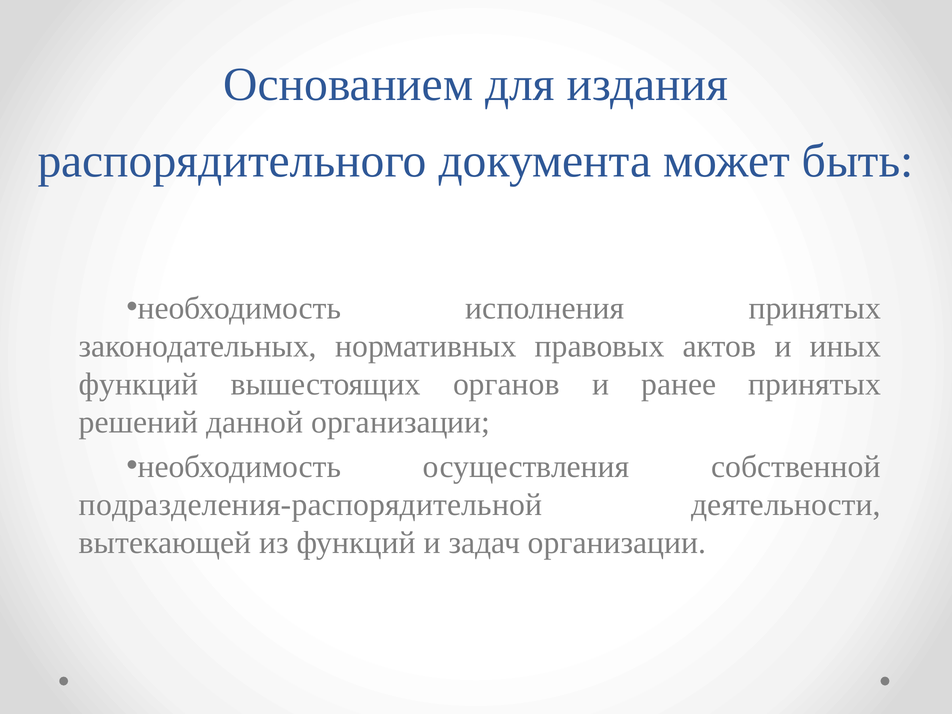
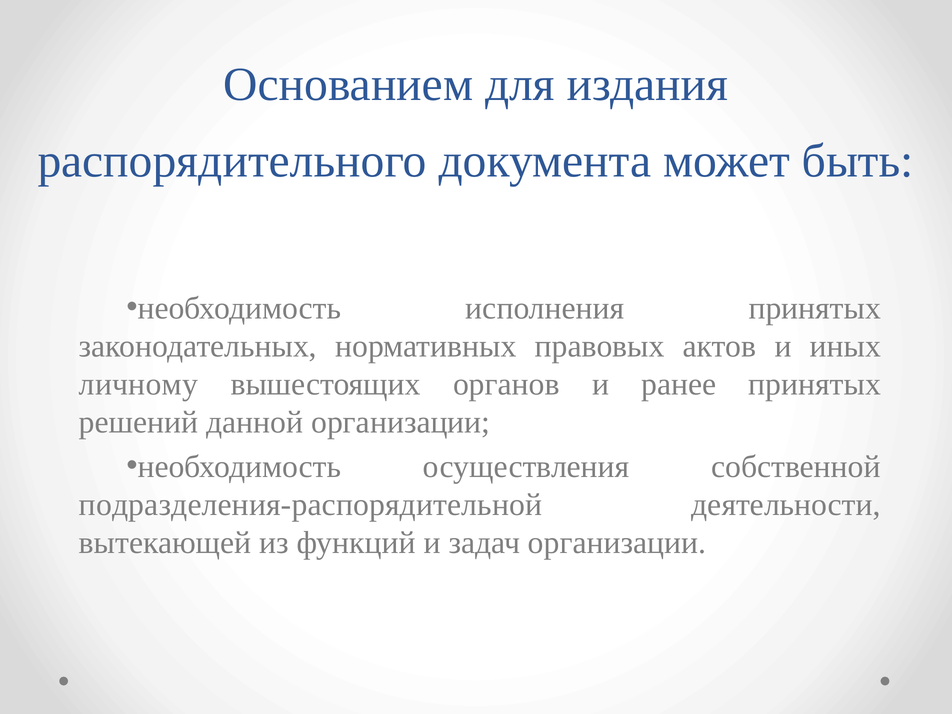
функций: функций -> личному (138, 384)
